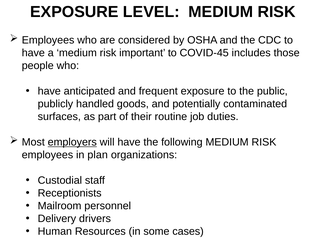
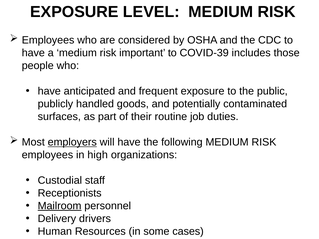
COVID-45: COVID-45 -> COVID-39 (204, 53)
plan: plan -> high (98, 155)
Mailroom underline: none -> present (60, 206)
